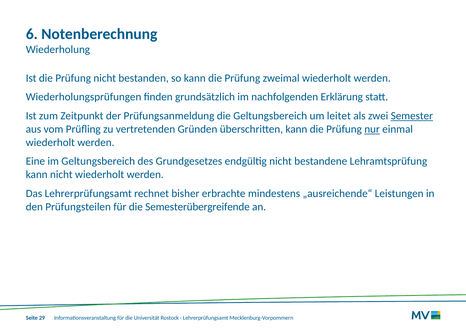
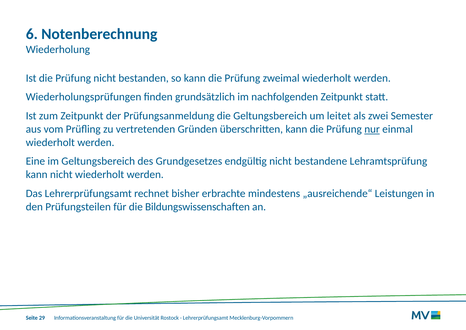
nachfolgenden Erklärung: Erklärung -> Zeitpunkt (342, 97)
Semester underline: present -> none (412, 116)
Semesterübergreifende: Semesterübergreifende -> Bildungswissenschaften (197, 206)
